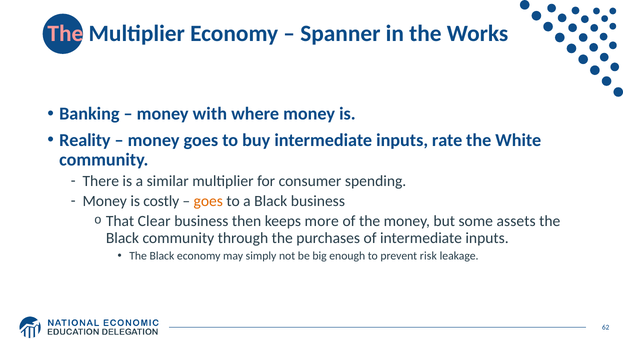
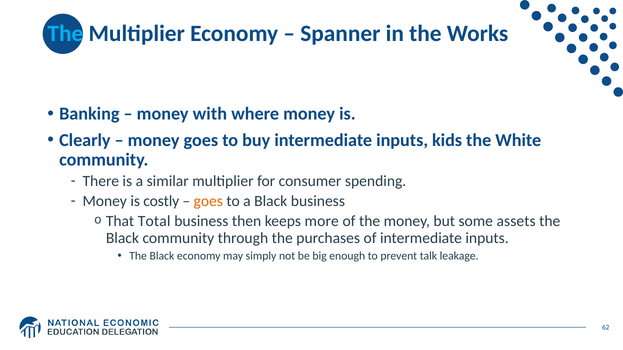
The colour: pink -> light blue (65, 34)
Reality: Reality -> Clearly (85, 140)
rate: rate -> kids (447, 140)
Clear: Clear -> Total (154, 221)
risk: risk -> talk (428, 256)
